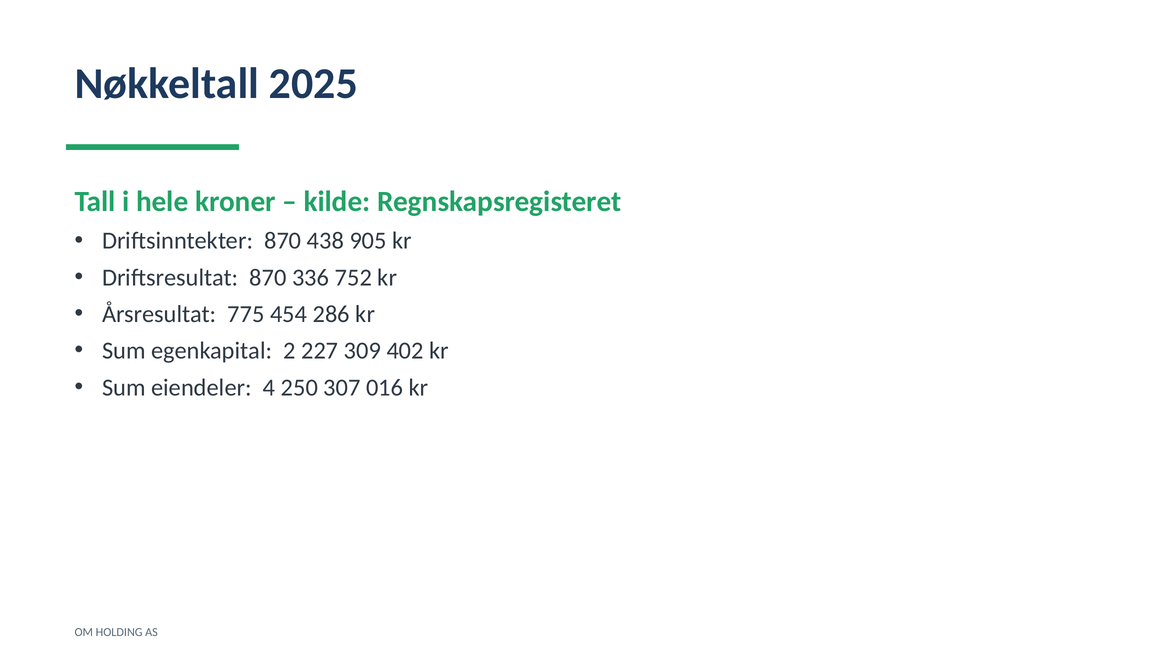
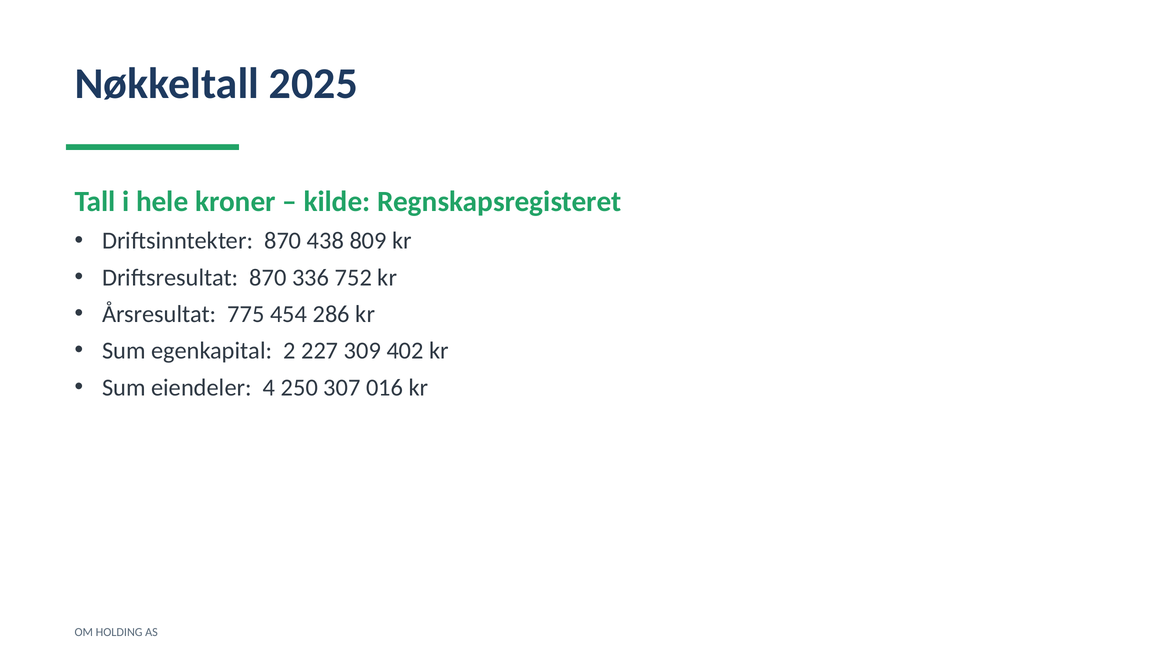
905: 905 -> 809 (368, 241)
